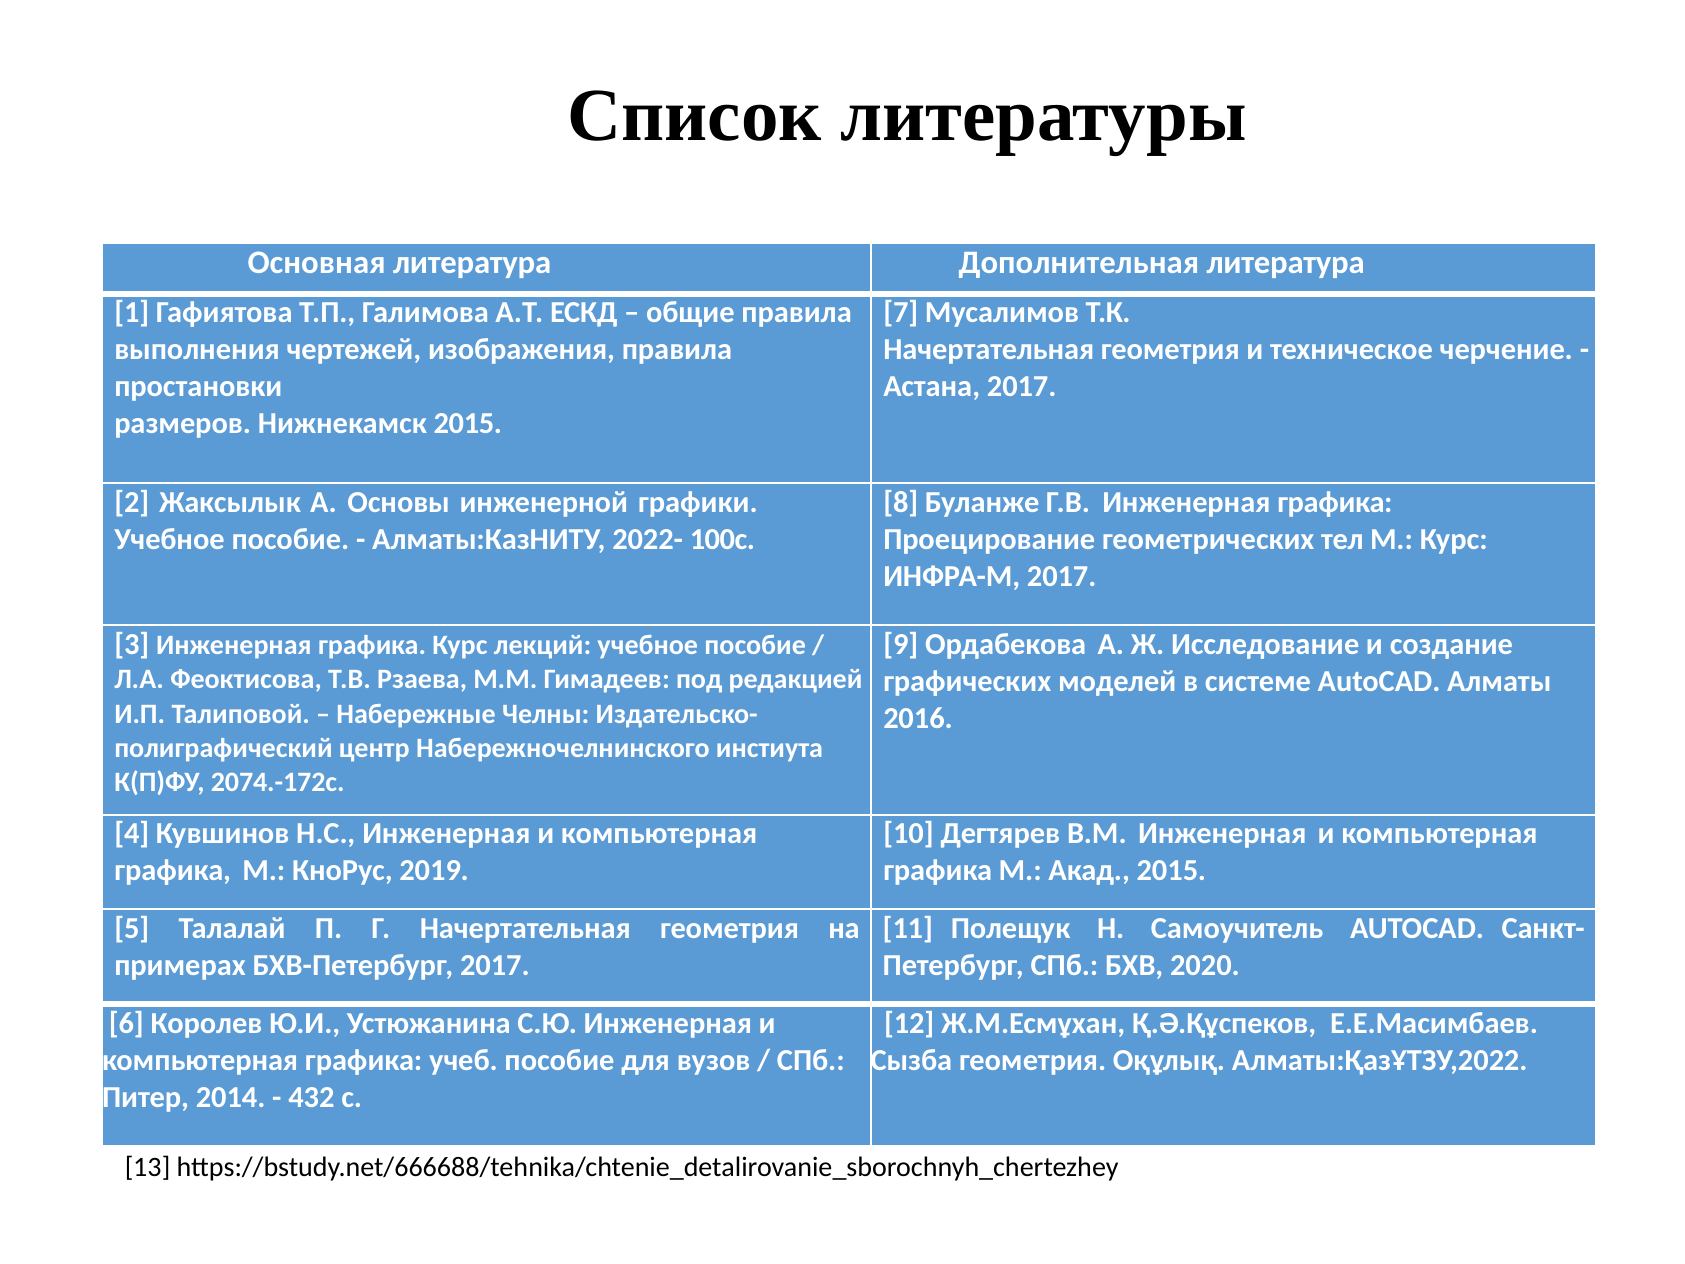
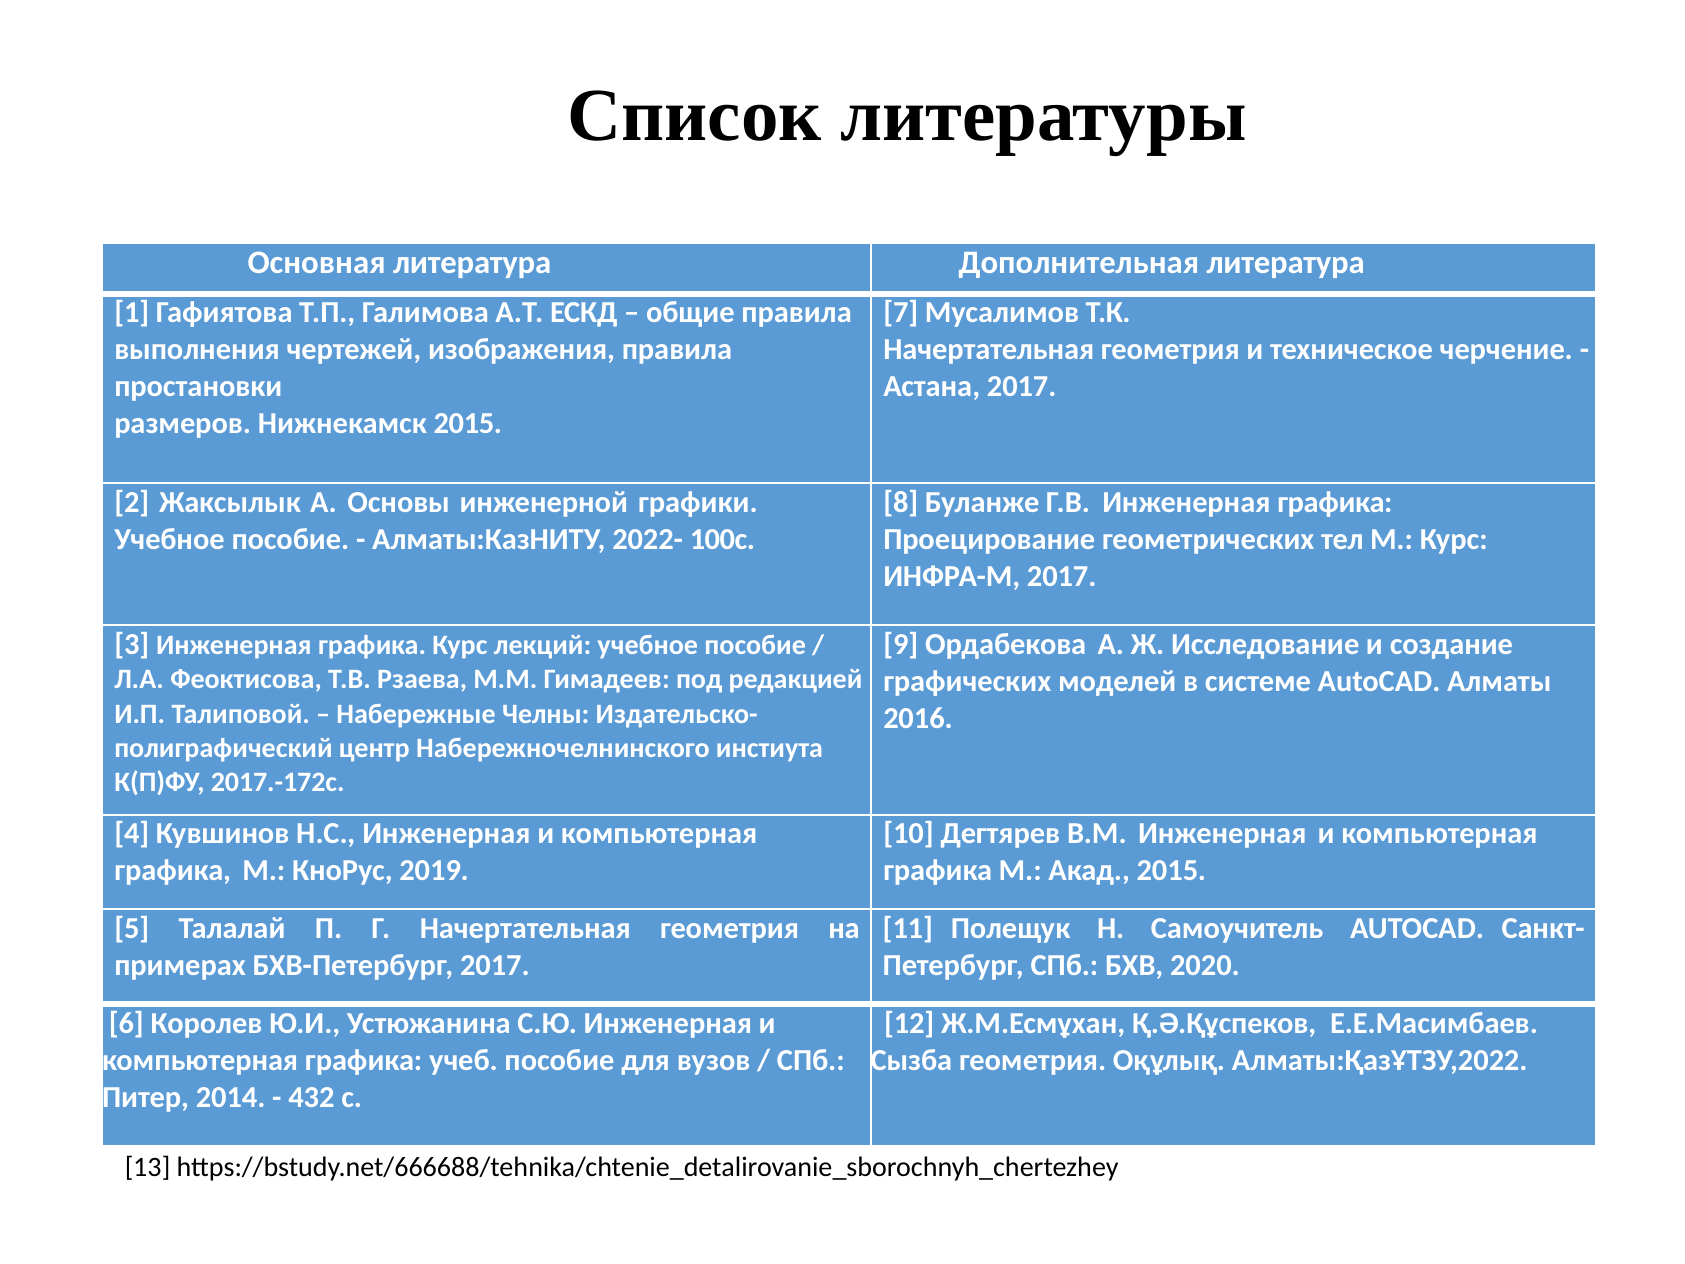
2074.-172с: 2074.-172с -> 2017.-172с (278, 782)
